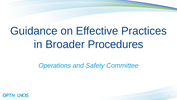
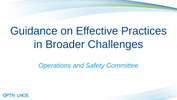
Procedures: Procedures -> Challenges (116, 44)
